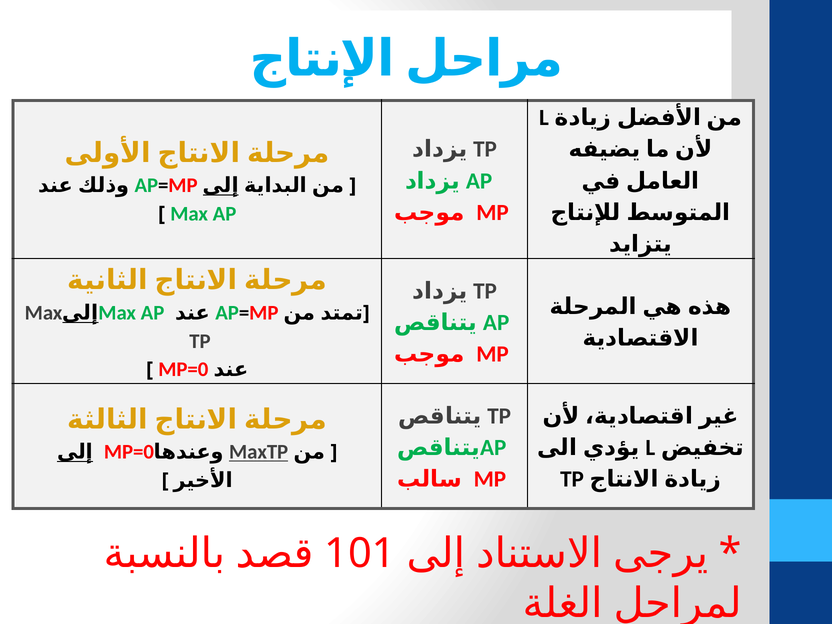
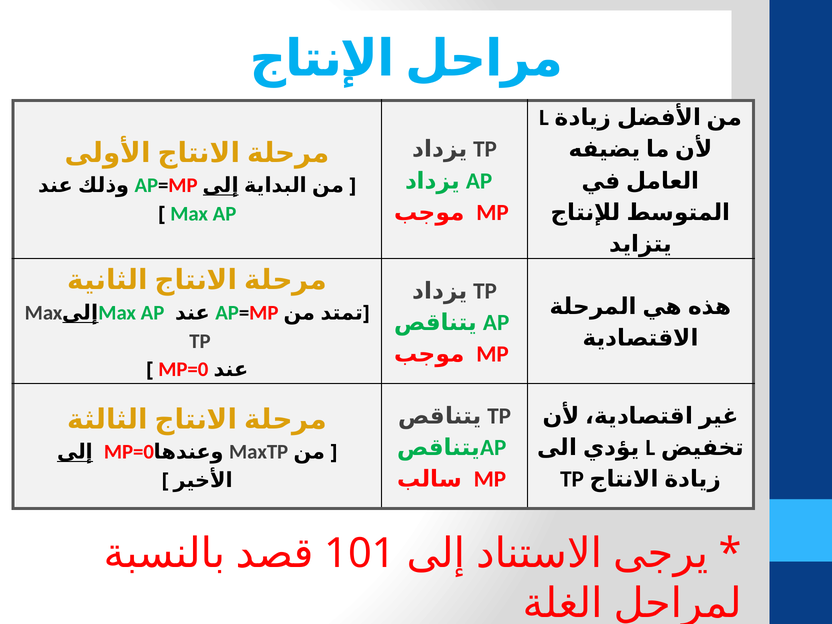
MaxTP underline: present -> none (259, 452)
